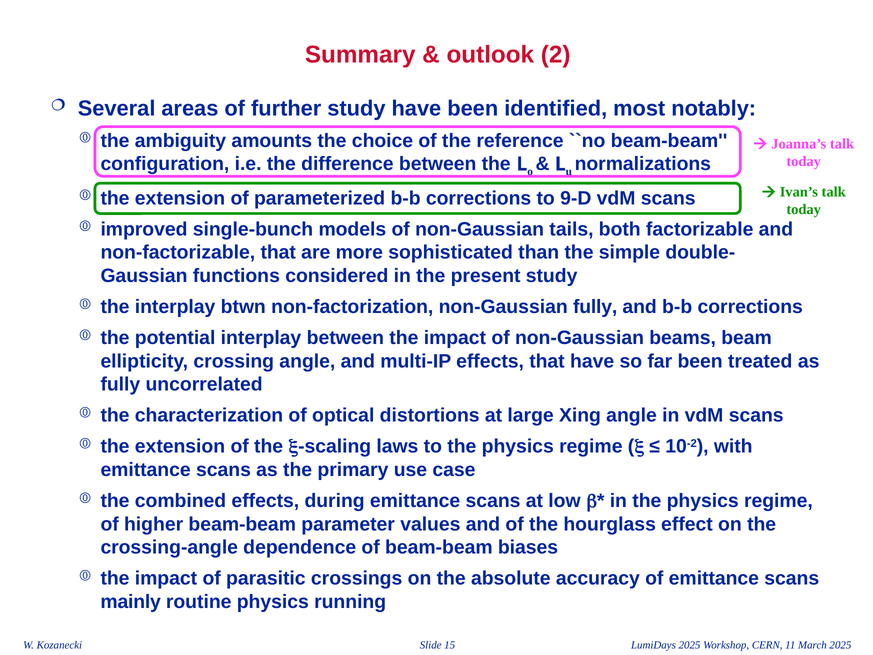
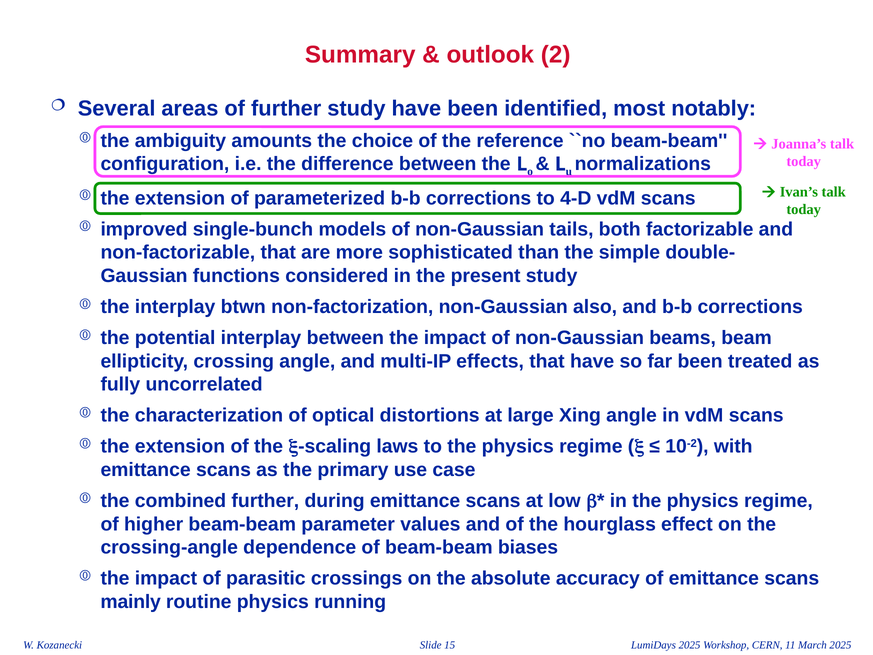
9-D: 9-D -> 4-D (576, 198)
non-Gaussian fully: fully -> also (595, 307)
combined effects: effects -> further (265, 501)
